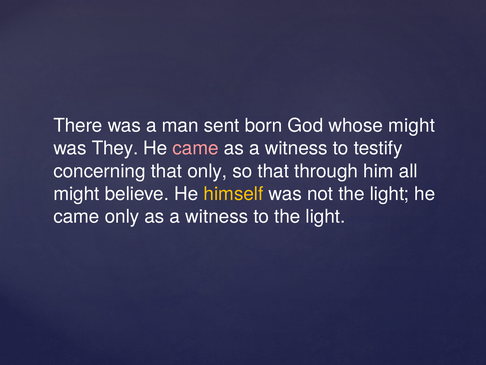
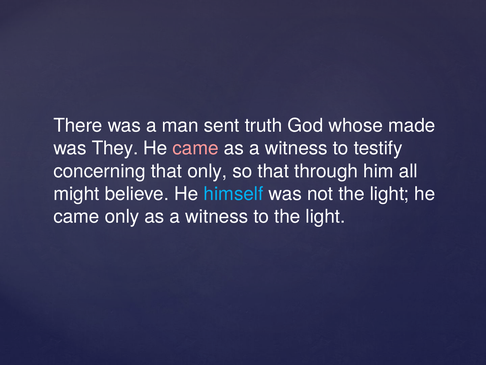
born: born -> truth (264, 126)
whose might: might -> made (412, 126)
himself colour: yellow -> light blue (234, 194)
